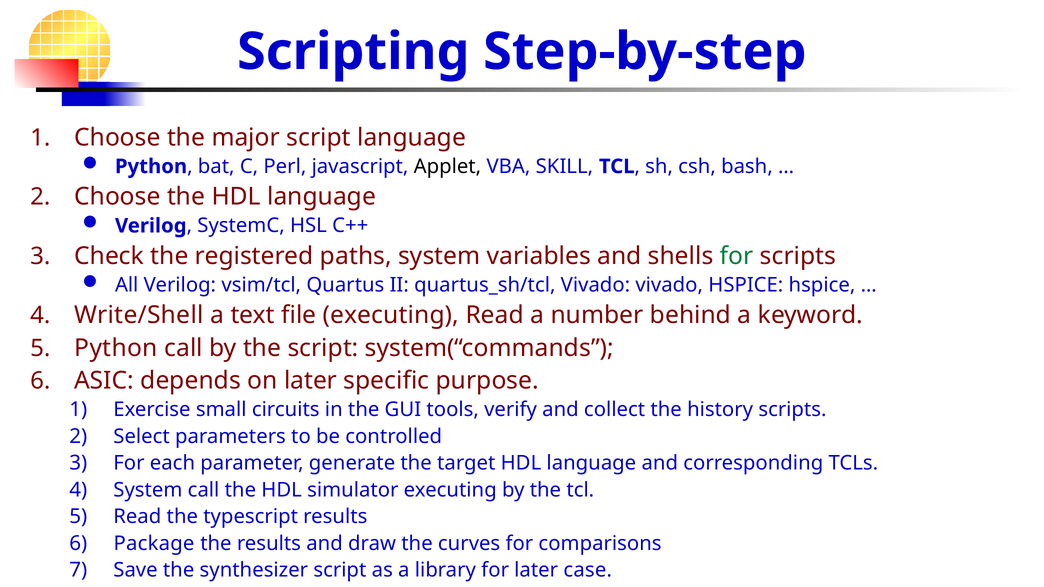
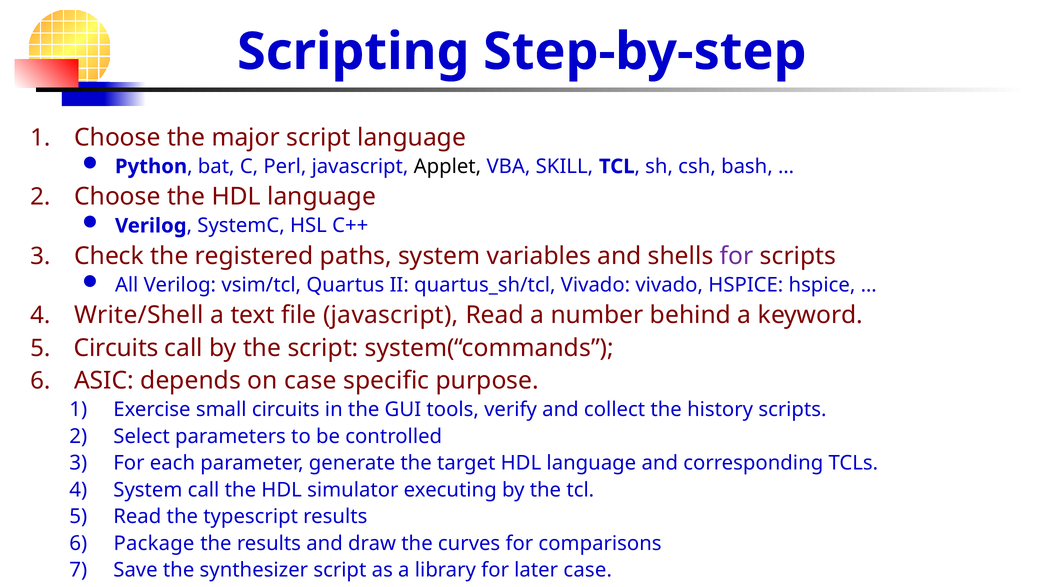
for colour: green -> purple (737, 256)
file executing: executing -> javascript (391, 316)
Python: Python -> Circuits (116, 348)
on later: later -> case (310, 381)
